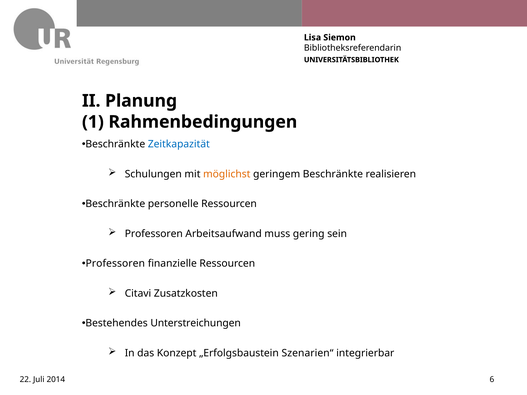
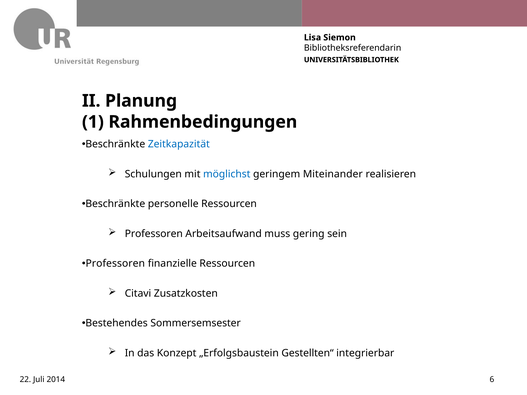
möglichst colour: orange -> blue (227, 174)
geringem Beschränkte: Beschränkte -> Miteinander (333, 174)
Unterstreichungen: Unterstreichungen -> Sommersemsester (196, 323)
Szenarien“: Szenarien“ -> Gestellten“ (308, 353)
